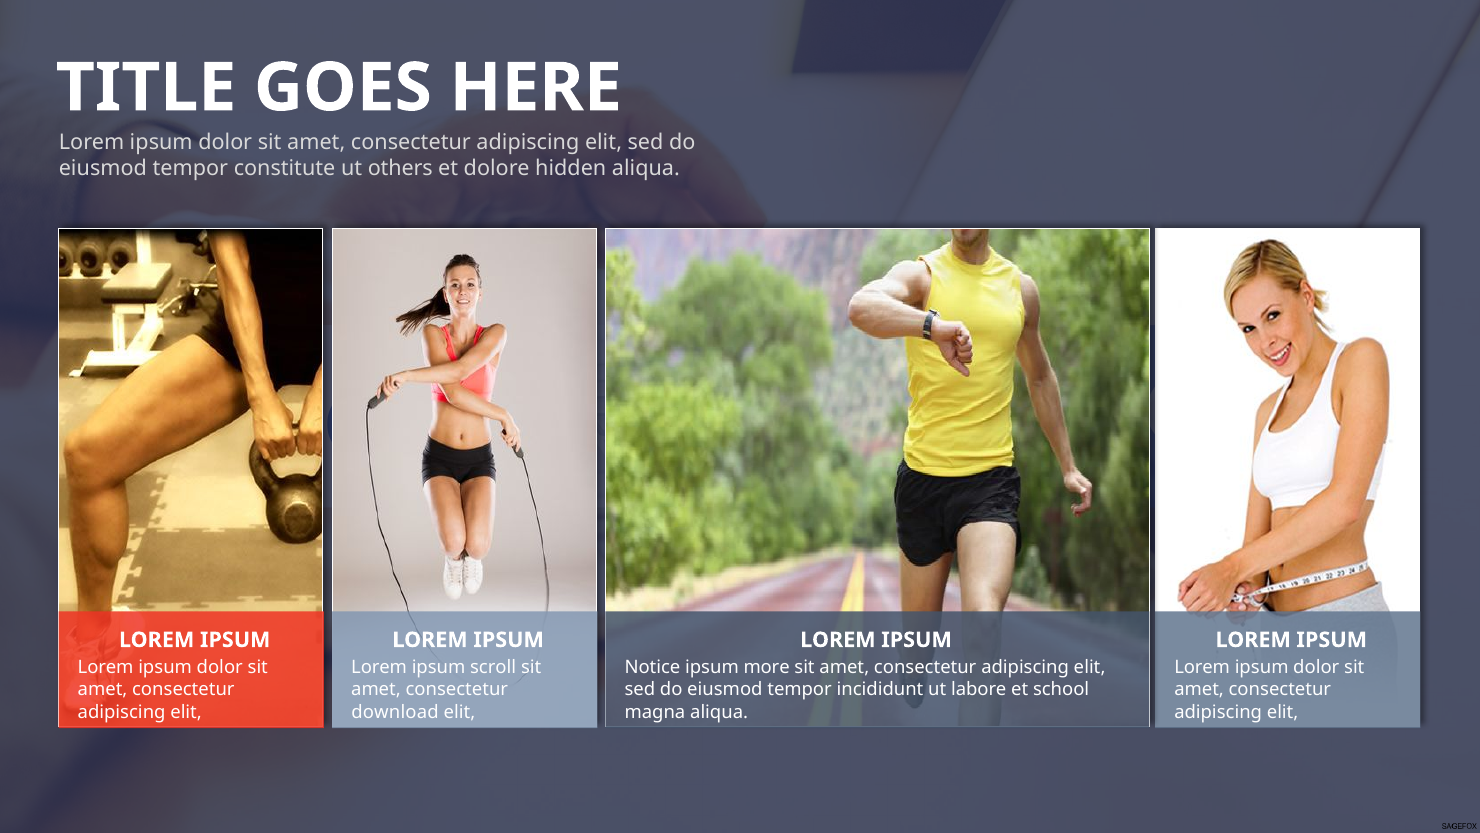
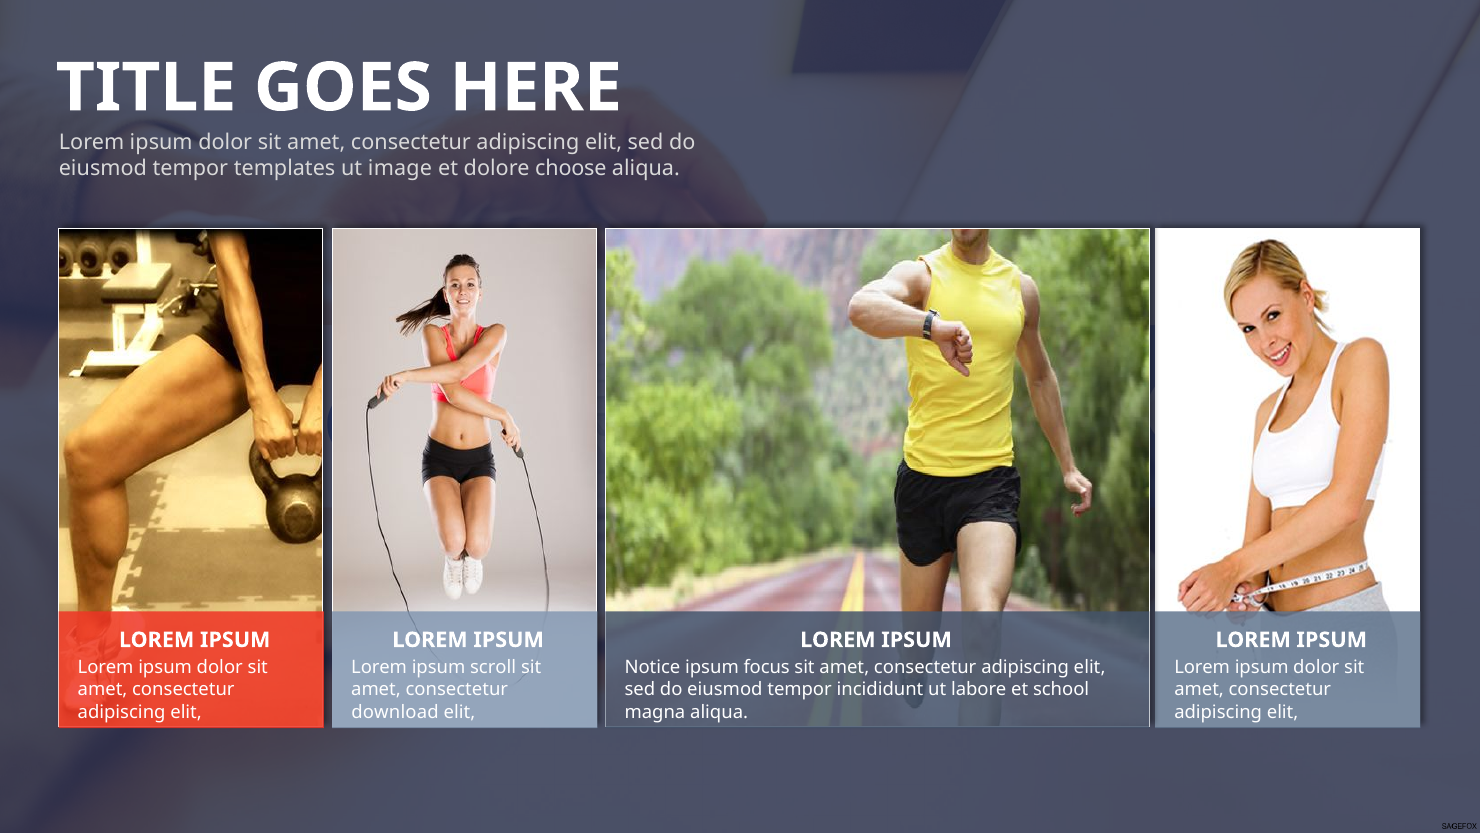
constitute: constitute -> templates (285, 169)
others: others -> image (400, 169)
hidden: hidden -> choose (571, 169)
more: more -> focus (767, 667)
